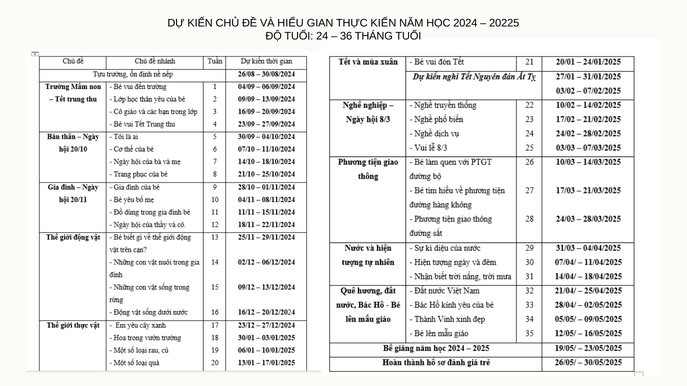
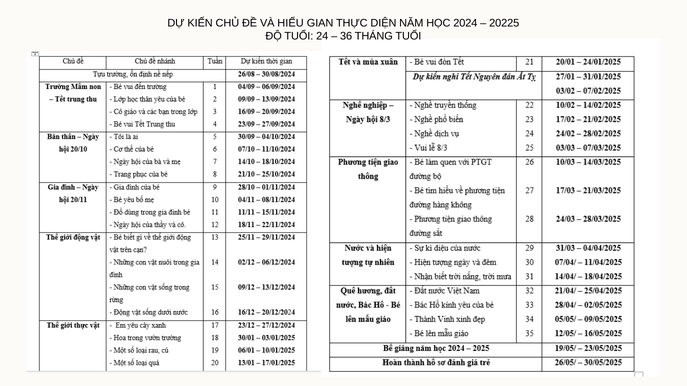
THỰC KIẾN: KIẾN -> DIỆN (383, 23)
